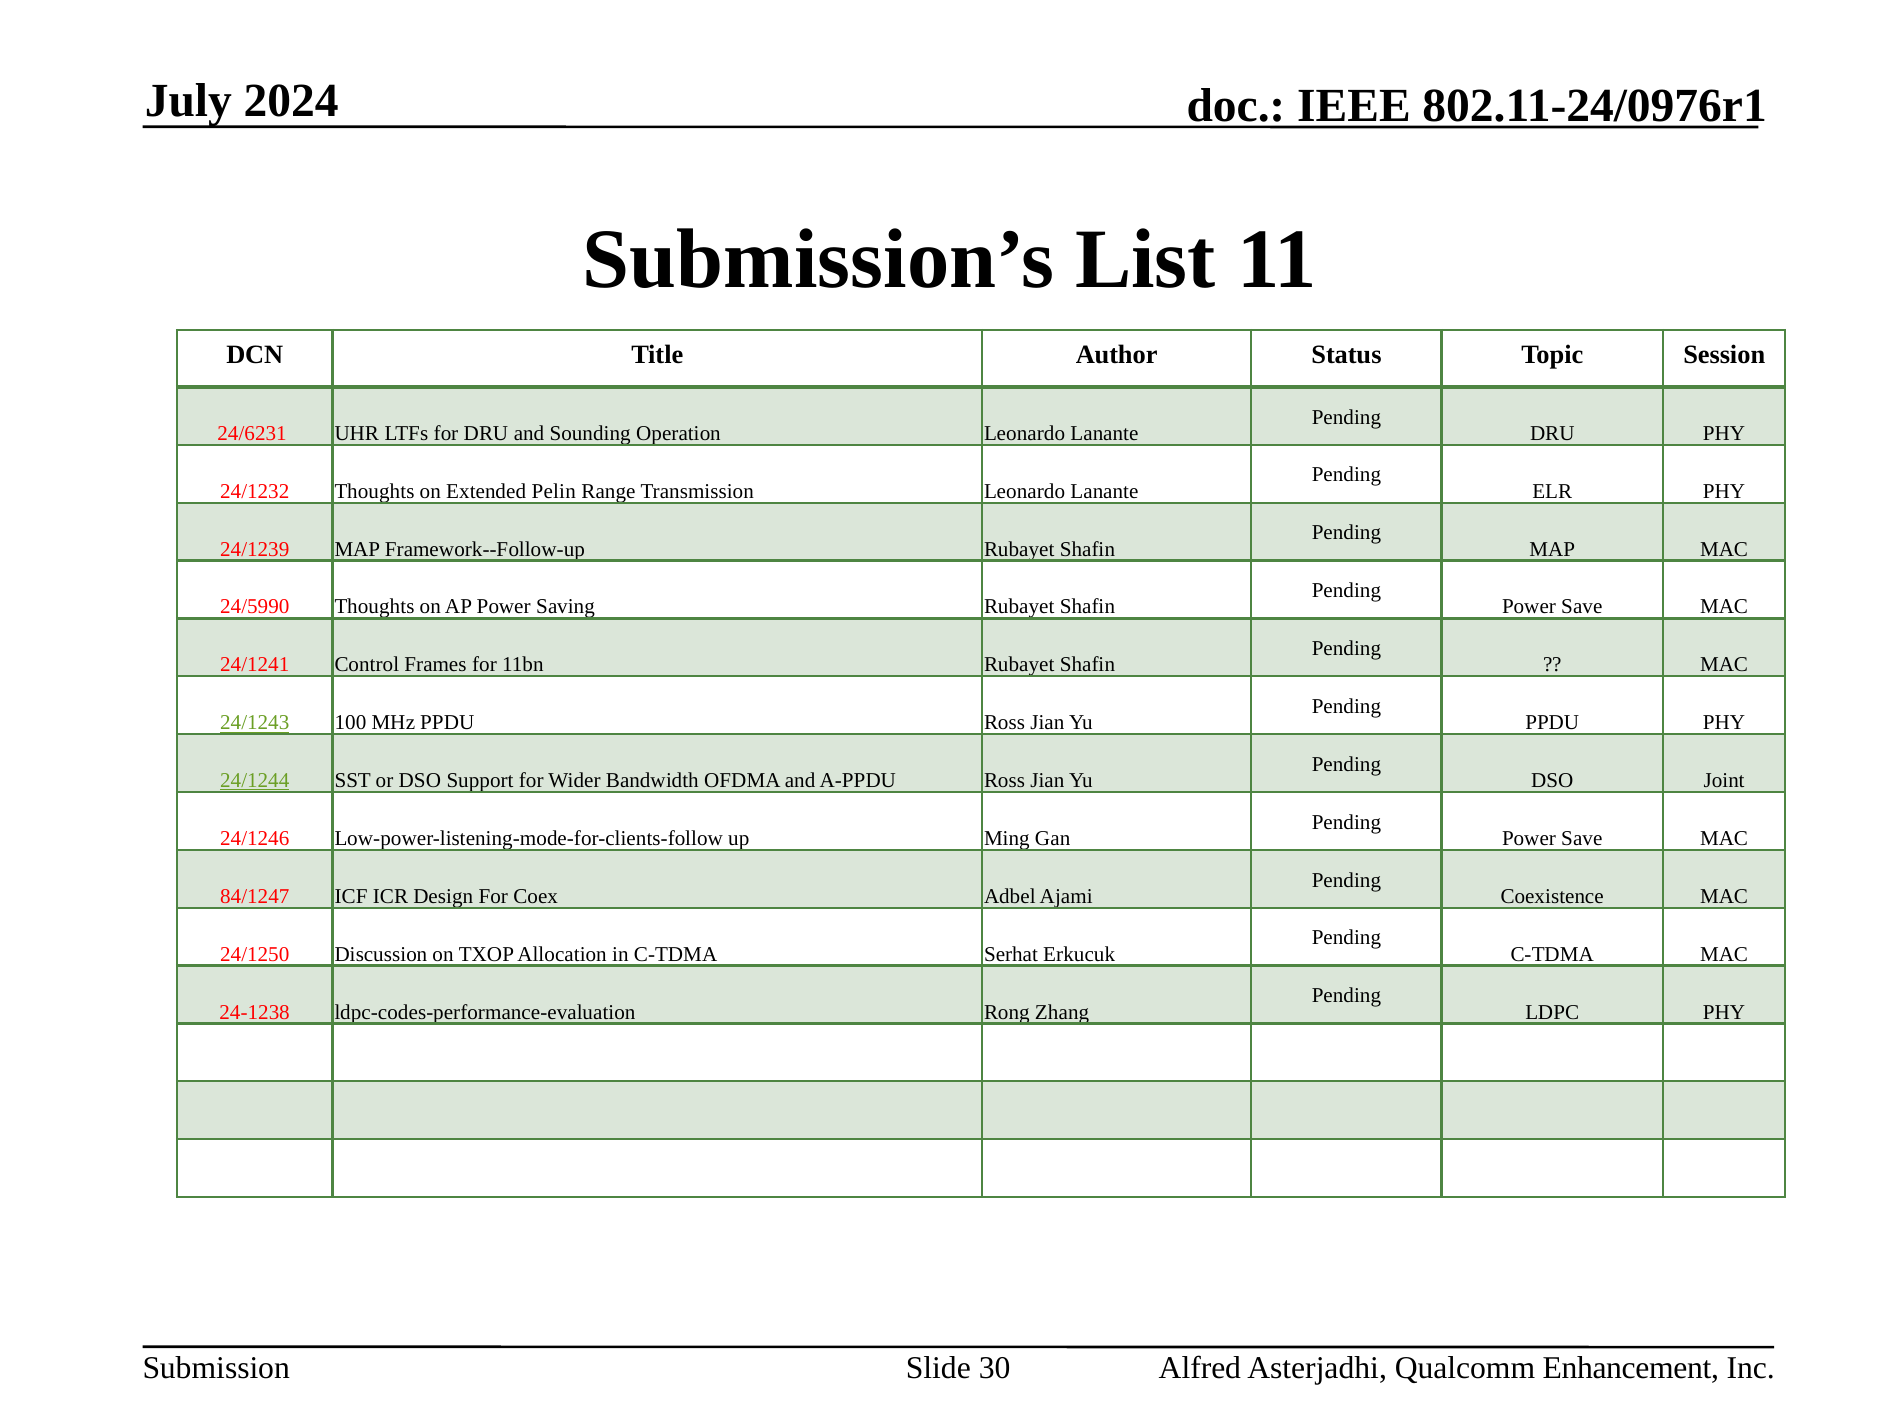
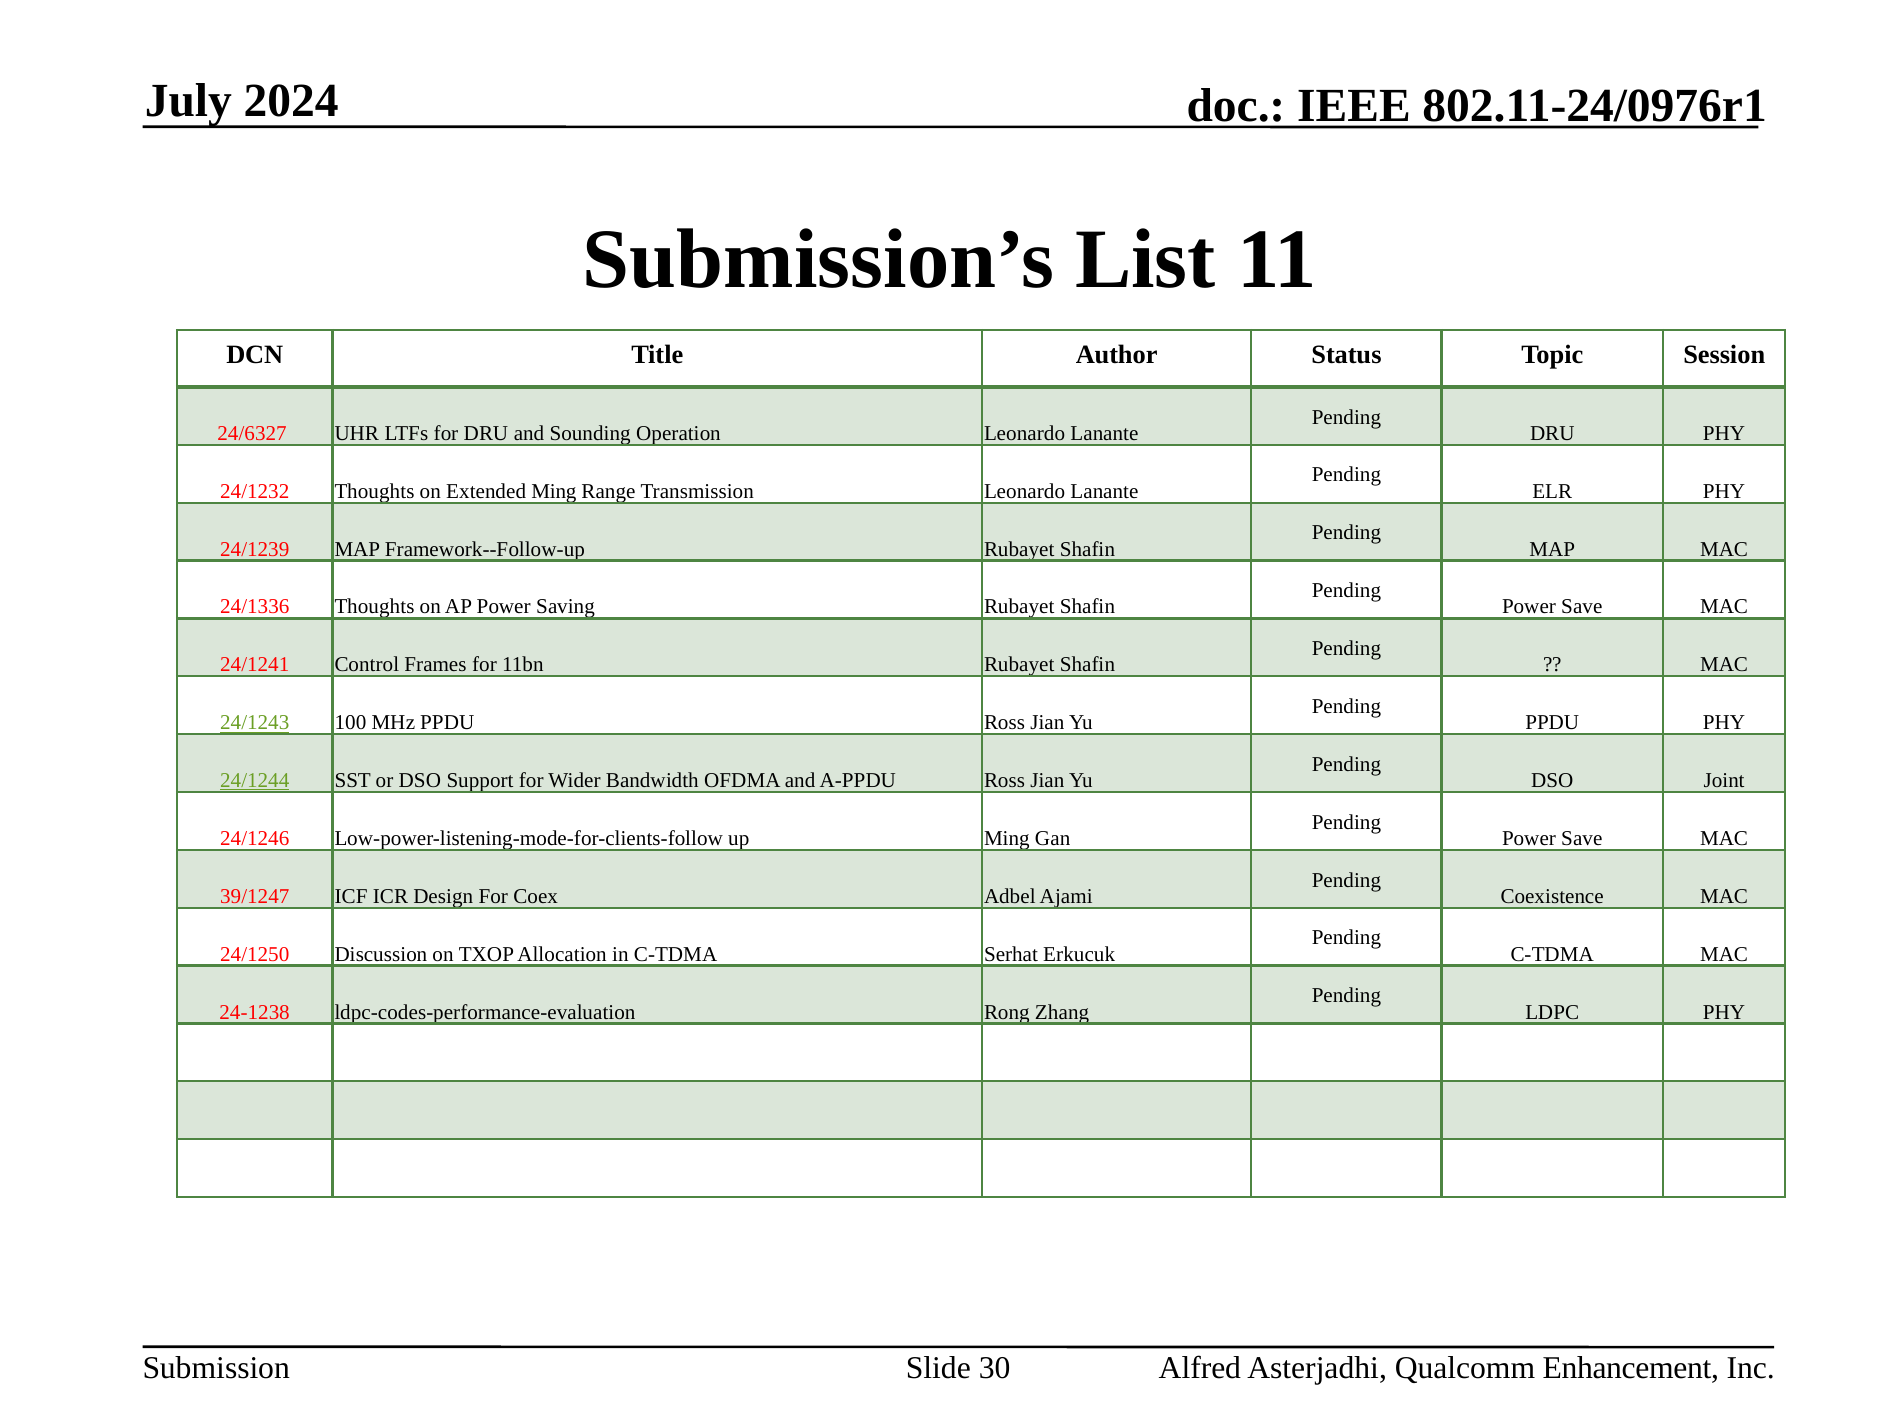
24/6231: 24/6231 -> 24/6327 (252, 433)
Extended Pelin: Pelin -> Ming (554, 491)
24/5990: 24/5990 -> 24/1336 (255, 607)
84/1247: 84/1247 -> 39/1247 (255, 896)
